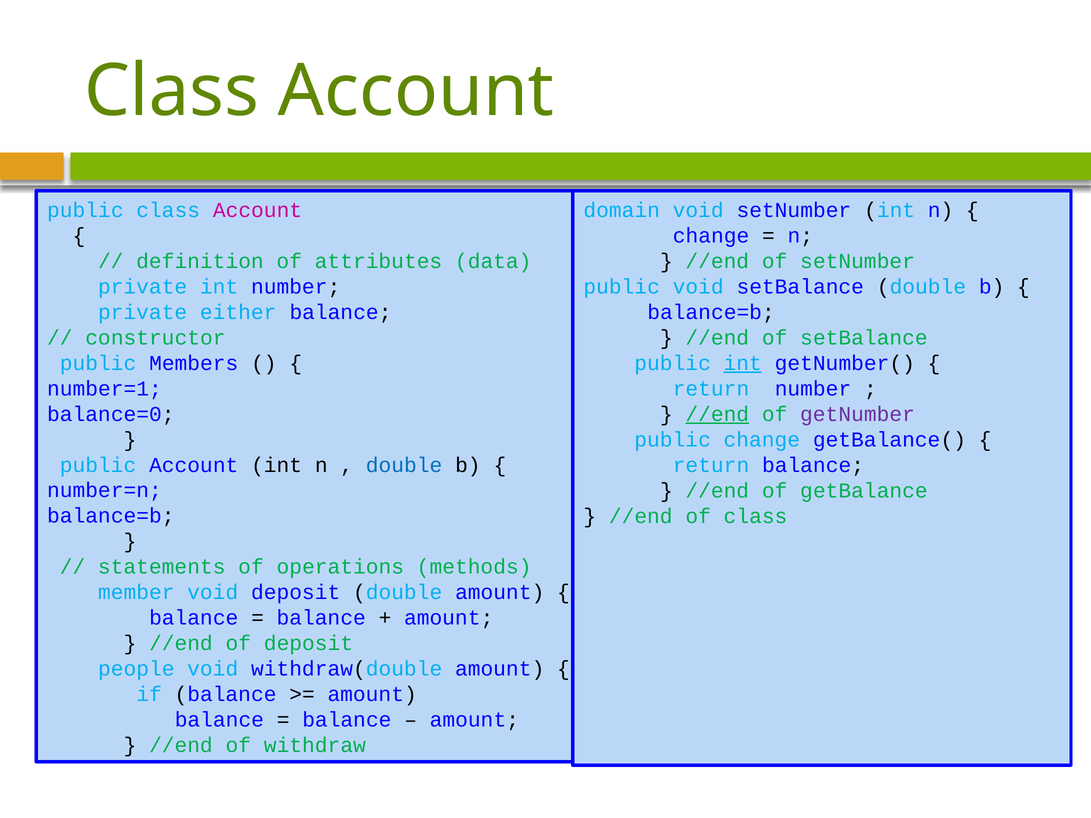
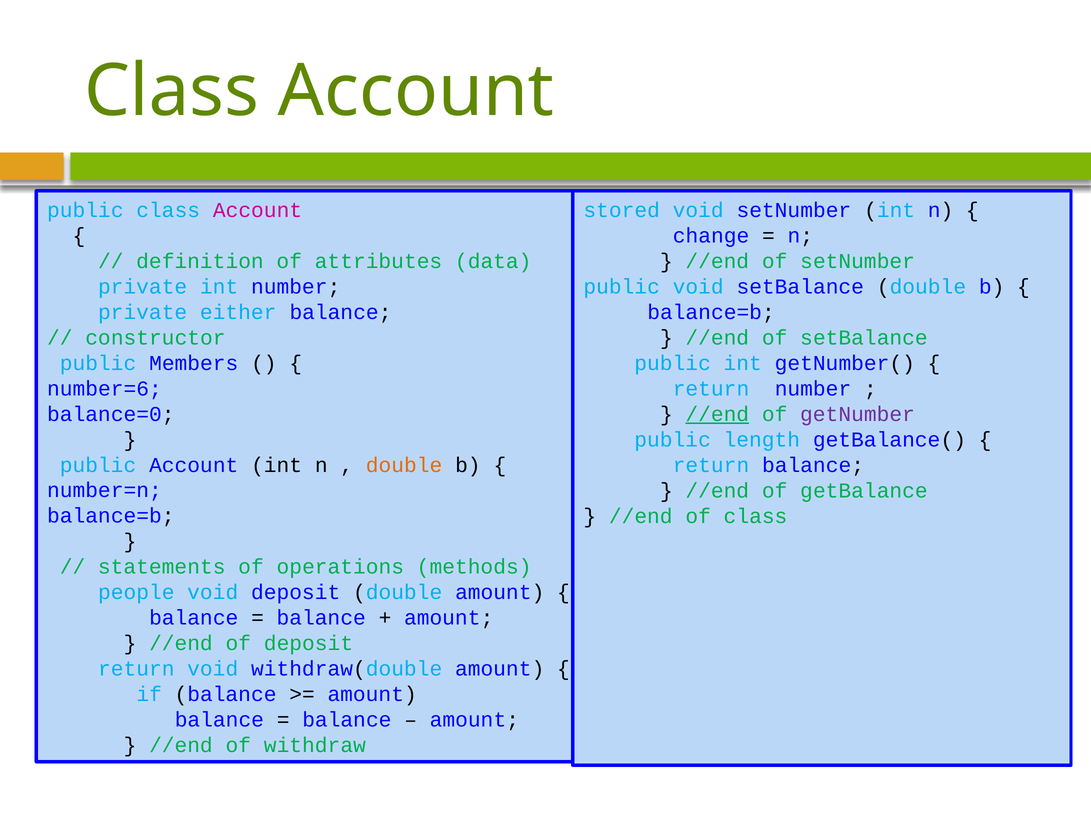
domain: domain -> stored (622, 211)
int underline: present -> none (743, 363)
number=1: number=1 -> number=6 (104, 389)
public change: change -> length (762, 440)
double colour: blue -> orange (404, 465)
member: member -> people (136, 593)
people: people -> return (136, 669)
